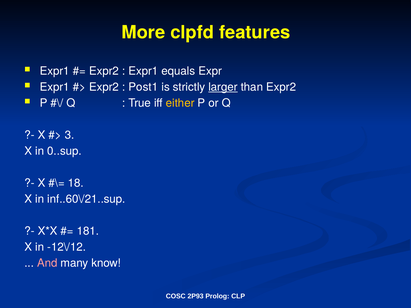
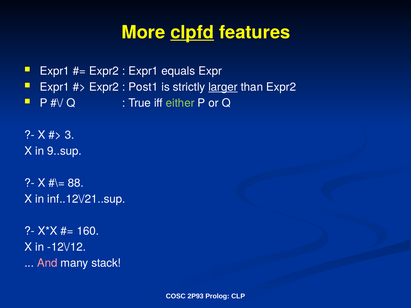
clpfd underline: none -> present (192, 32)
either colour: yellow -> light green (180, 103)
0..sup: 0..sup -> 9..sup (64, 151)
18: 18 -> 88 (76, 183)
inf..60\/21..sup: inf..60\/21..sup -> inf..12\/21..sup (86, 199)
181: 181 -> 160 (88, 231)
know: know -> stack (106, 263)
